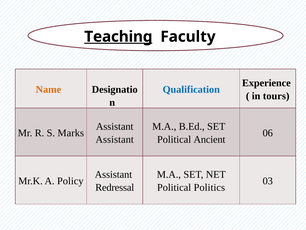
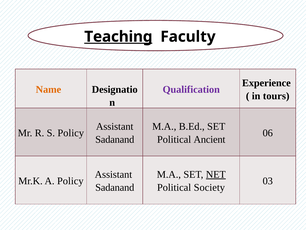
Qualification colour: blue -> purple (191, 89)
S Marks: Marks -> Policy (71, 133)
Assistant: Assistant -> Sadanand (115, 139)
NET underline: none -> present (216, 174)
Redressal: Redressal -> Sadanand (115, 187)
Politics: Politics -> Society (209, 187)
